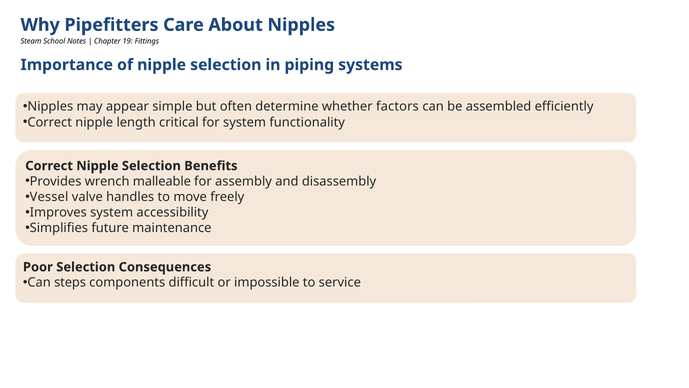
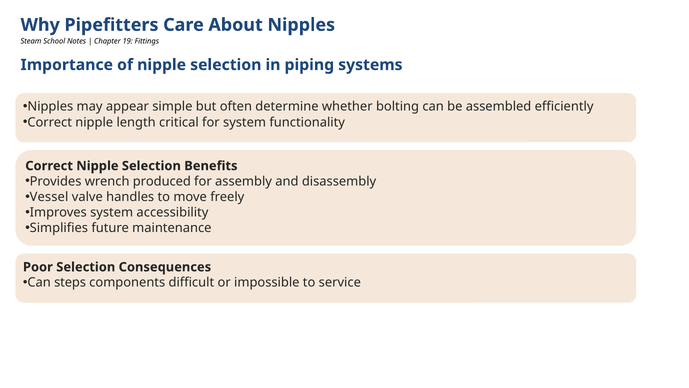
factors: factors -> bolting (398, 107)
malleable: malleable -> produced (162, 181)
